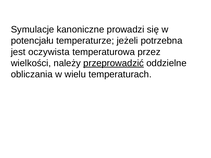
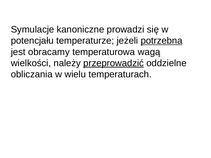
potrzebna underline: none -> present (162, 41)
oczywista: oczywista -> obracamy (49, 52)
przez: przez -> wagą (149, 52)
